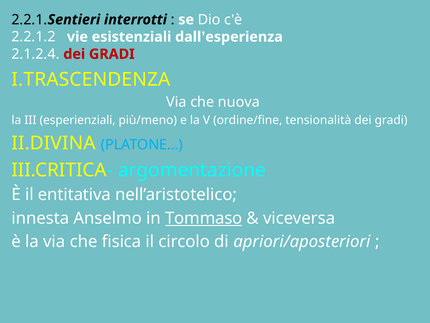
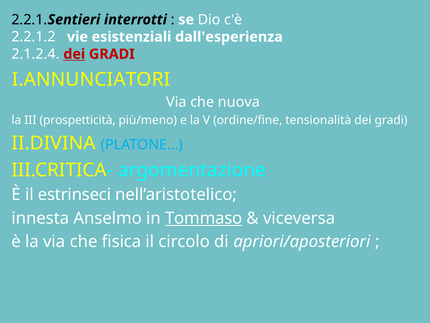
dei underline: none -> present (74, 54)
I.TRASCENDENZA: I.TRASCENDENZA -> I.ANNUNCIATORI (91, 79)
esperienziali: esperienziali -> prospetticità (78, 120)
entitativa: entitativa -> estrinseci (74, 194)
